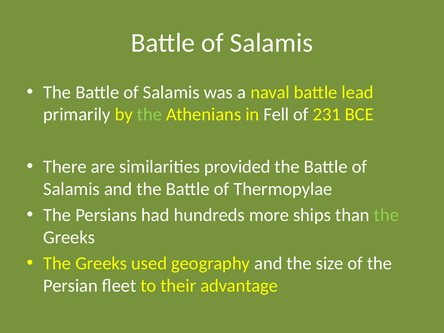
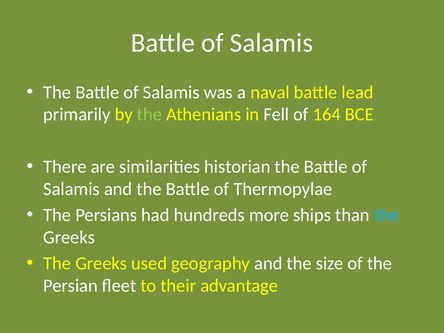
231: 231 -> 164 (327, 115)
provided: provided -> historian (237, 167)
the colour: light green -> light blue (386, 215)
